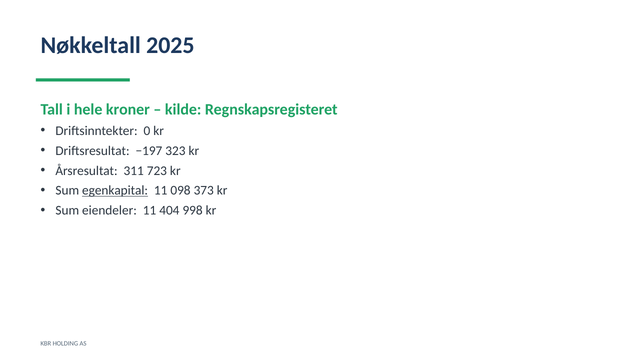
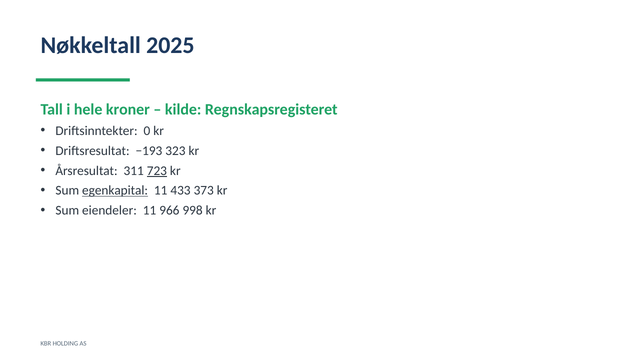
−197: −197 -> −193 (149, 151)
723 underline: none -> present (157, 171)
098: 098 -> 433 (181, 191)
404: 404 -> 966 (169, 211)
